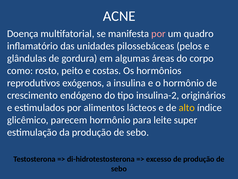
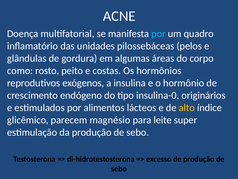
por colour: pink -> light blue (158, 34)
insulina-2: insulina-2 -> insulina-0 (158, 95)
parecem hormônio: hormônio -> magnésio (110, 120)
